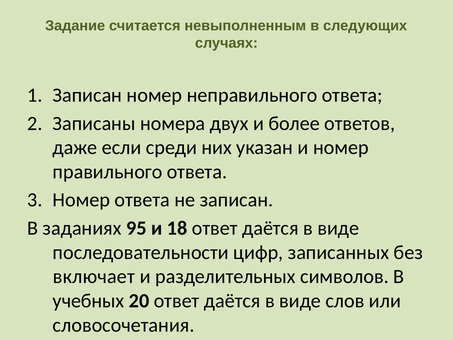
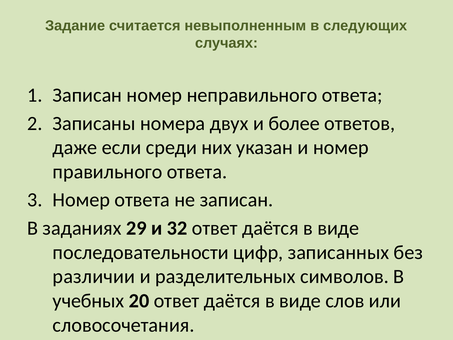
95: 95 -> 29 (136, 228)
18: 18 -> 32 (177, 228)
включает: включает -> различии (94, 276)
